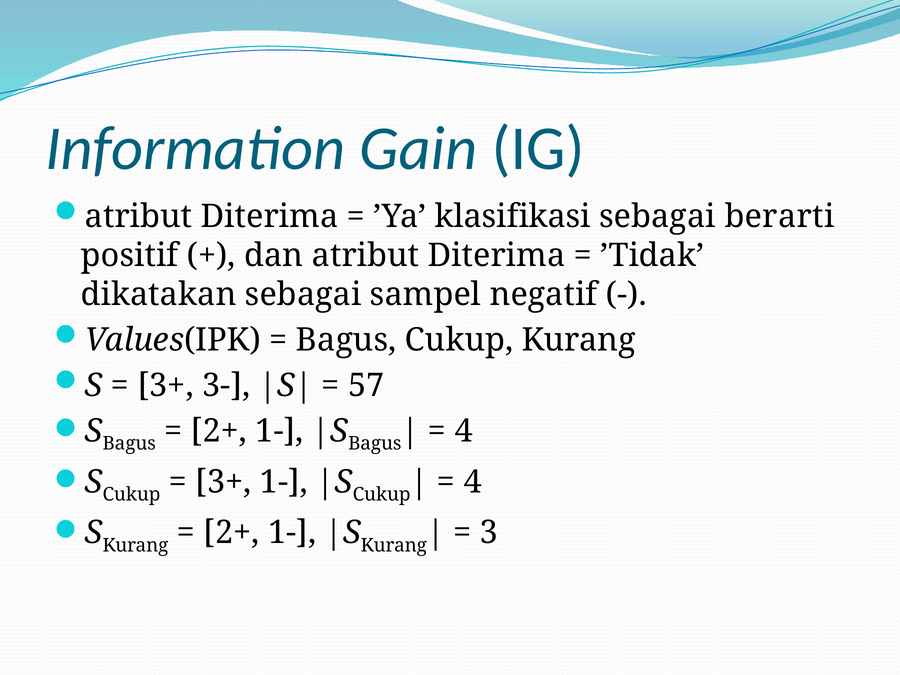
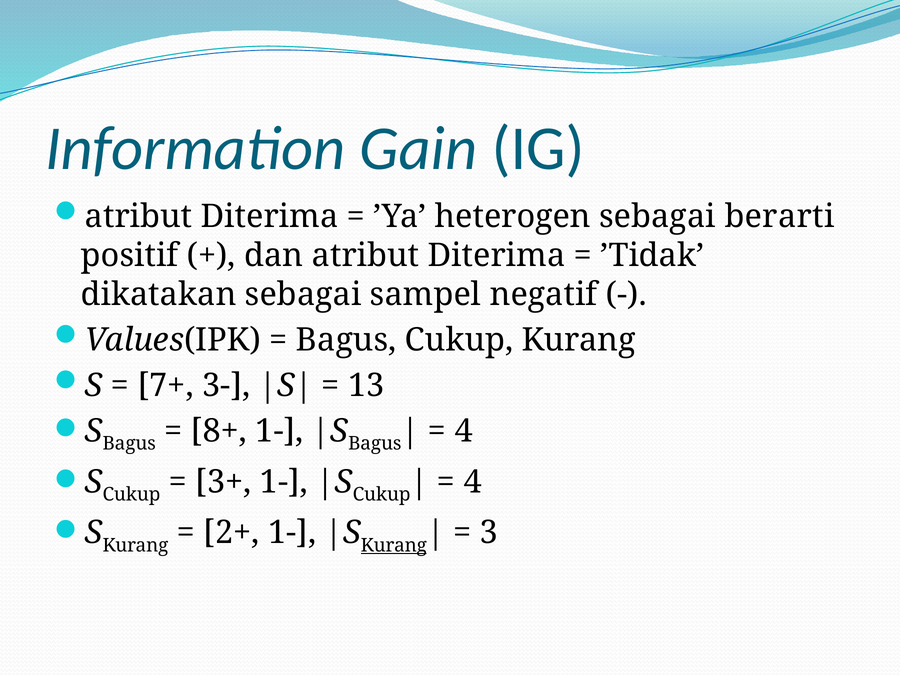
klasifikasi: klasifikasi -> heterogen (513, 217)
3+: 3+ -> 7+ (166, 386)
57: 57 -> 13 (366, 386)
2+: 2+ -> 8+ (219, 431)
Kurang underline: none -> present (394, 545)
